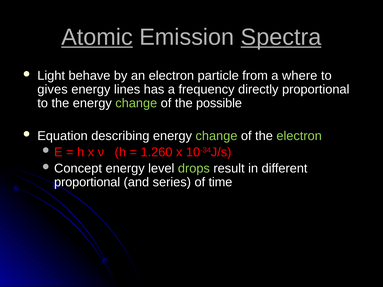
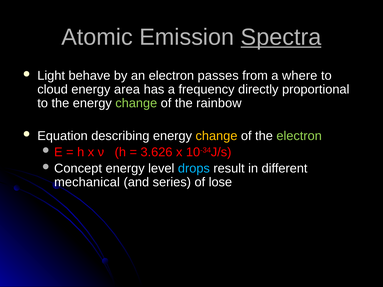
Atomic underline: present -> none (97, 37)
particle: particle -> passes (218, 76)
gives: gives -> cloud (53, 90)
lines: lines -> area (127, 90)
possible: possible -> rainbow (219, 103)
change colour: light green -> yellow (216, 136)
1.260: 1.260 -> 3.626 (157, 152)
drops colour: light green -> light blue (194, 169)
proportional: proportional -> mechanical (87, 182)
time: time -> lose (220, 182)
